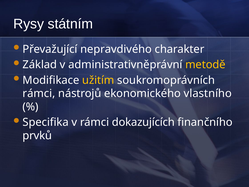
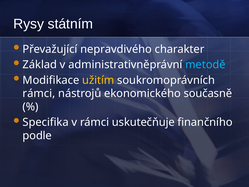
metodě colour: yellow -> light blue (205, 65)
vlastního: vlastního -> současně (208, 93)
dokazujících: dokazujících -> uskutečňuje (143, 122)
prvků: prvků -> podle (37, 135)
